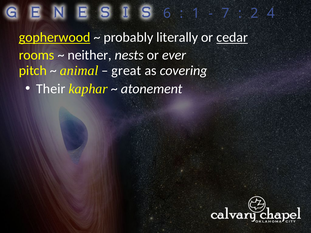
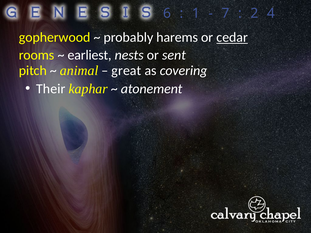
gopherwood underline: present -> none (55, 37)
literally: literally -> harems (177, 37)
neither: neither -> earliest (90, 55)
ever: ever -> sent (174, 55)
